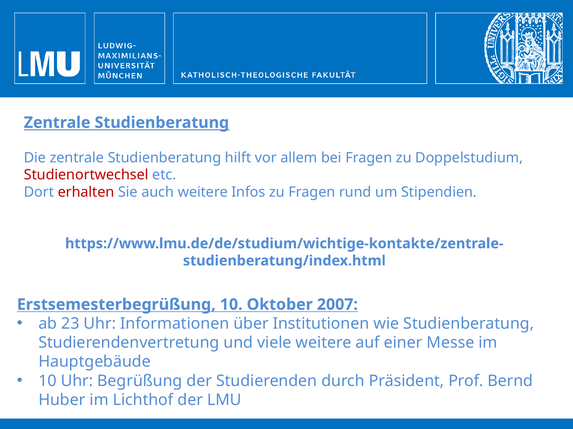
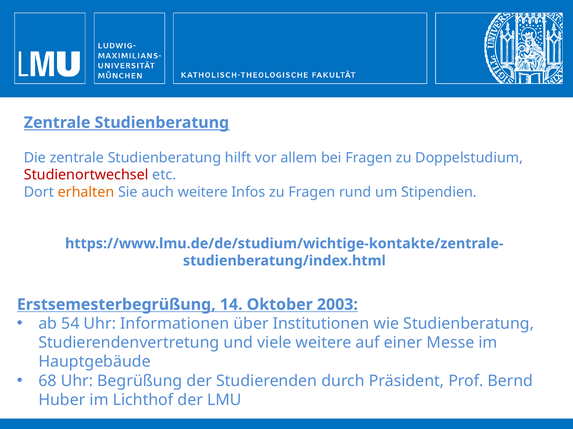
erhalten colour: red -> orange (86, 192)
Erstsemesterbegrüßung 10: 10 -> 14 (231, 305)
2007: 2007 -> 2003 (337, 305)
23: 23 -> 54 (70, 324)
10: 10 -> 68 (47, 381)
